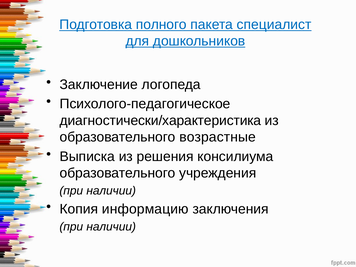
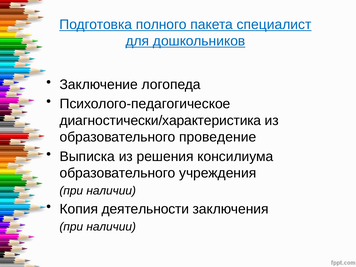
возрастные: возрастные -> проведение (218, 137)
информацию: информацию -> деятельности (145, 209)
